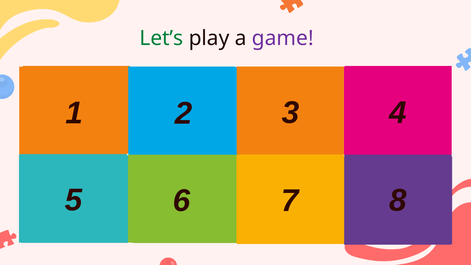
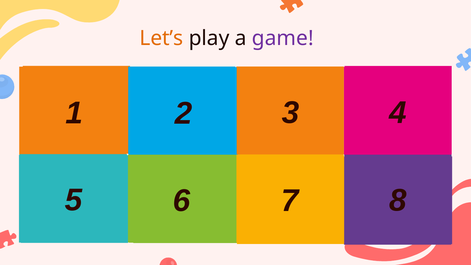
Let’s colour: green -> orange (161, 38)
